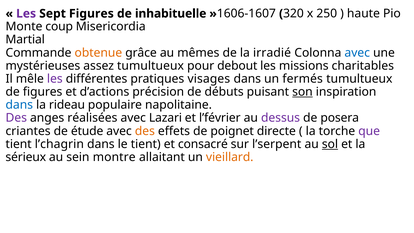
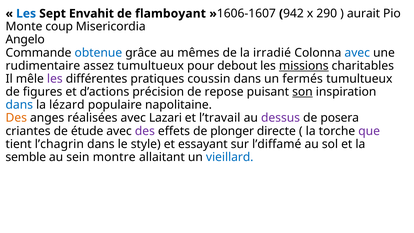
Les colour: purple -> blue (26, 14)
Sept Figures: Figures -> Envahit (91, 14)
inhabituelle: inhabituelle -> flamboyant (171, 14)
320: 320 -> 942 (293, 14)
250: 250 -> 290 (327, 14)
haute: haute -> aurait (364, 14)
Martial: Martial -> Angelo (25, 40)
obtenue colour: orange -> blue (98, 53)
mystérieuses: mystérieuses -> rudimentaire (43, 66)
missions underline: none -> present (304, 66)
visages: visages -> coussin (209, 79)
débuts: débuts -> repose (224, 92)
rideau: rideau -> lézard (67, 105)
Des colour: purple -> orange (16, 118)
l’février: l’février -> l’travail (220, 118)
des colour: orange -> purple (145, 131)
poignet: poignet -> plonger (232, 131)
le tient: tient -> style (146, 144)
consacré: consacré -> essayant (203, 144)
l’serpent: l’serpent -> l’diffamé (277, 144)
sol underline: present -> none (330, 144)
sérieux: sérieux -> semble (26, 157)
vieillard colour: orange -> blue (230, 157)
